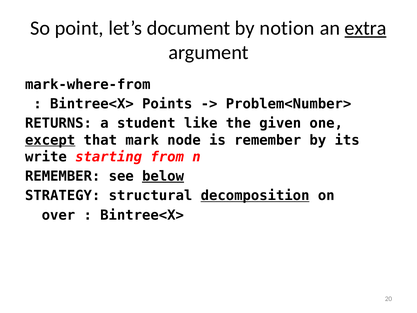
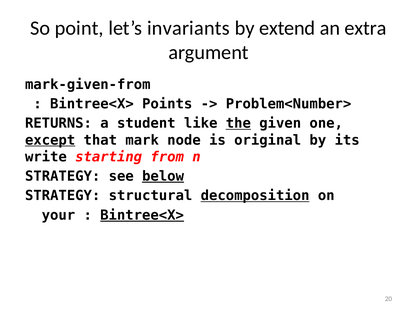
document: document -> invariants (188, 28)
notion: notion -> extend (287, 28)
extra underline: present -> none (366, 28)
mark-where-from: mark-where-from -> mark-given-from (88, 84)
the underline: none -> present (238, 123)
is remember: remember -> original (268, 140)
REMEMBER: REMEMBER -> STRATEGY (63, 176)
over: over -> your (58, 215)
Bintree<X> underline: none -> present (142, 215)
